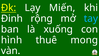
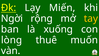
Đinh: Đinh -> Ngời (12, 18)
tay colour: light blue -> yellow (91, 18)
hình: hình -> lòng (12, 40)
mong: mong -> muốn (84, 40)
